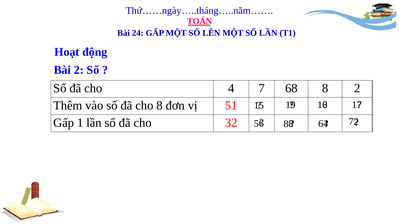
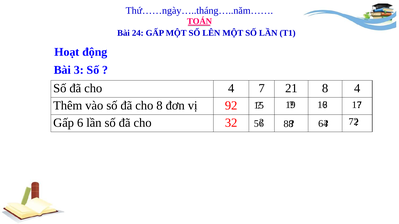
Bài 2: 2 -> 3 (79, 70)
68: 68 -> 21 (291, 88)
8 2: 2 -> 4 (357, 88)
51: 51 -> 92 (231, 106)
1: 1 -> 6 (80, 123)
